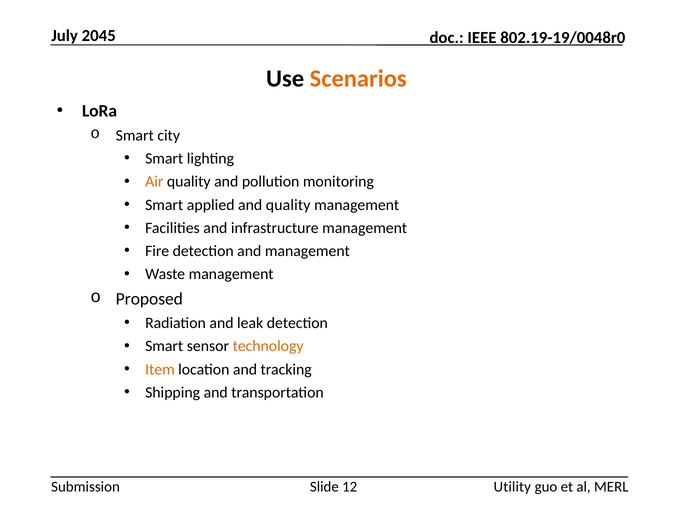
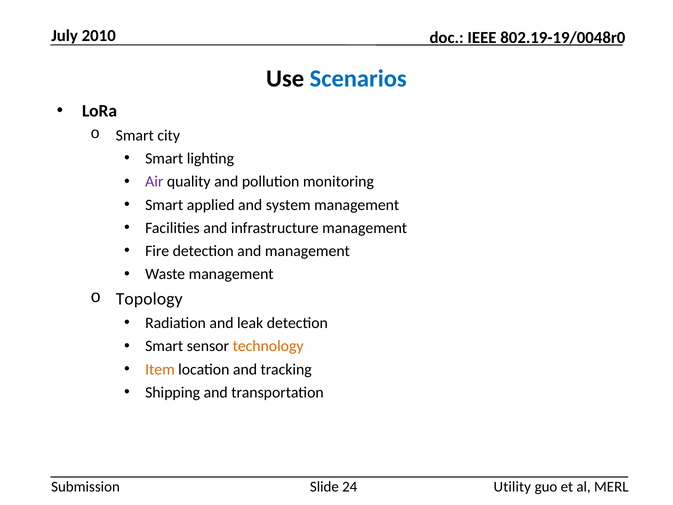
2045: 2045 -> 2010 (99, 36)
Scenarios colour: orange -> blue (358, 79)
Air colour: orange -> purple (154, 182)
and quality: quality -> system (288, 205)
Proposed: Proposed -> Topology (149, 299)
12: 12 -> 24 (350, 487)
